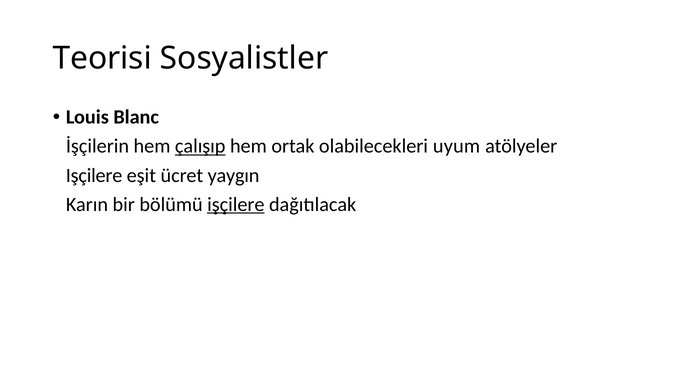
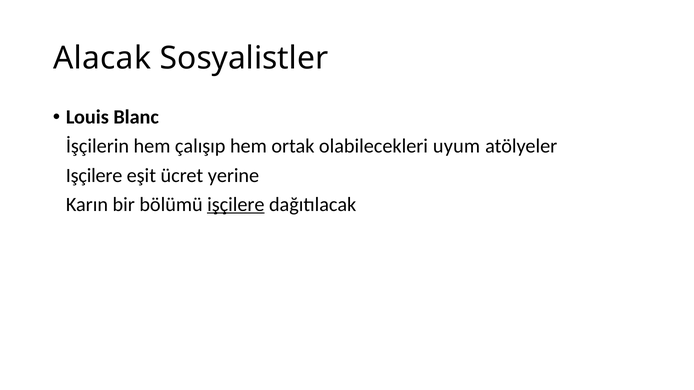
Teorisi: Teorisi -> Alacak (102, 58)
çalışıp underline: present -> none (200, 146)
yaygın: yaygın -> yerine (233, 176)
